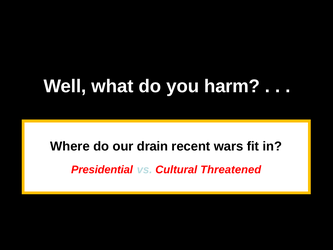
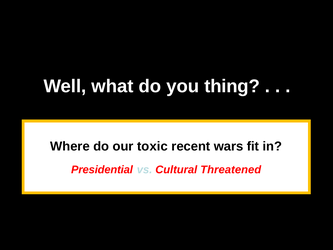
harm: harm -> thing (232, 86)
drain: drain -> toxic (152, 146)
